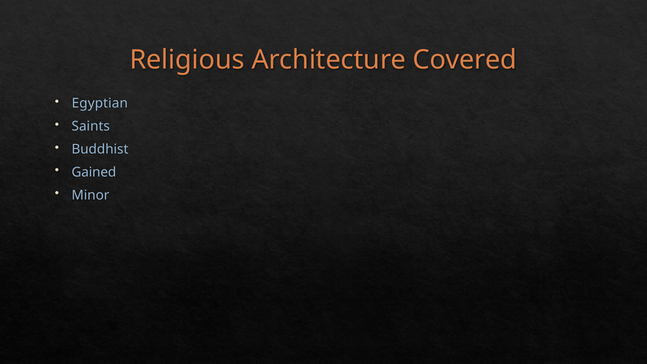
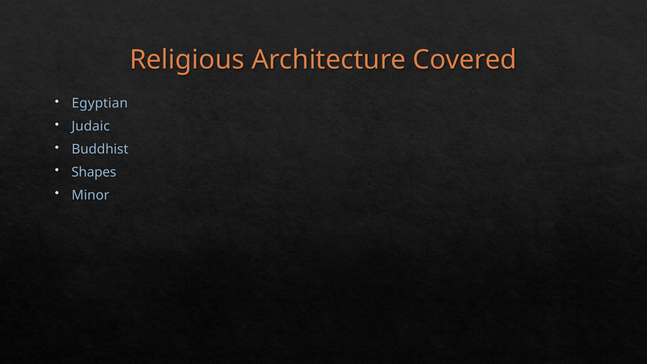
Saints: Saints -> Judaic (91, 126)
Gained: Gained -> Shapes (94, 172)
